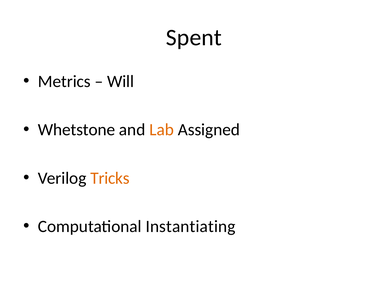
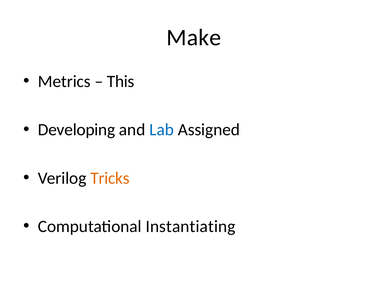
Spent: Spent -> Make (194, 38)
Will: Will -> This (121, 81)
Whetstone: Whetstone -> Developing (77, 130)
Lab colour: orange -> blue (162, 130)
